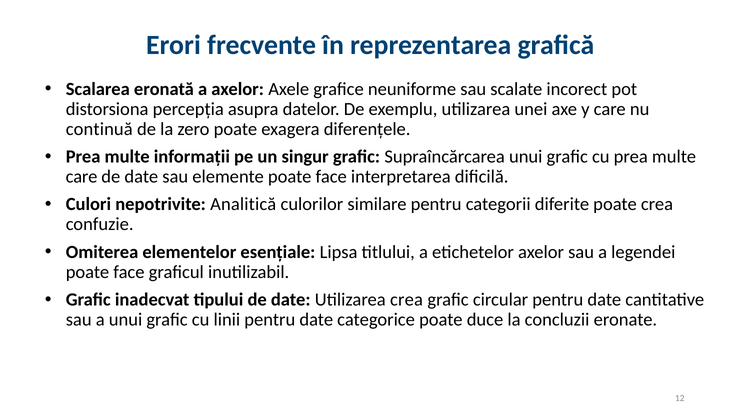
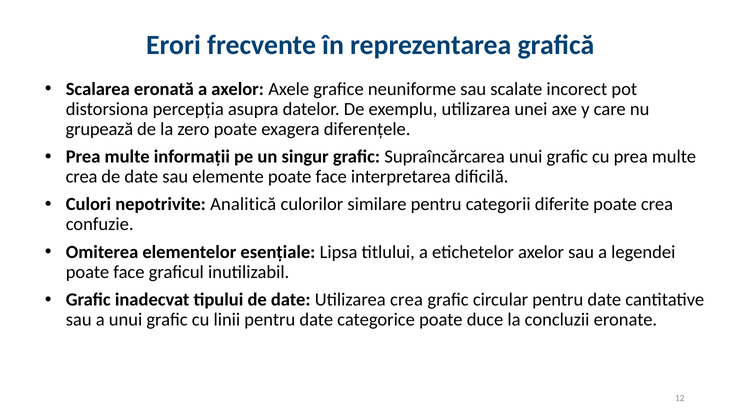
continuă: continuă -> grupează (99, 129)
care: care -> crea (82, 177)
